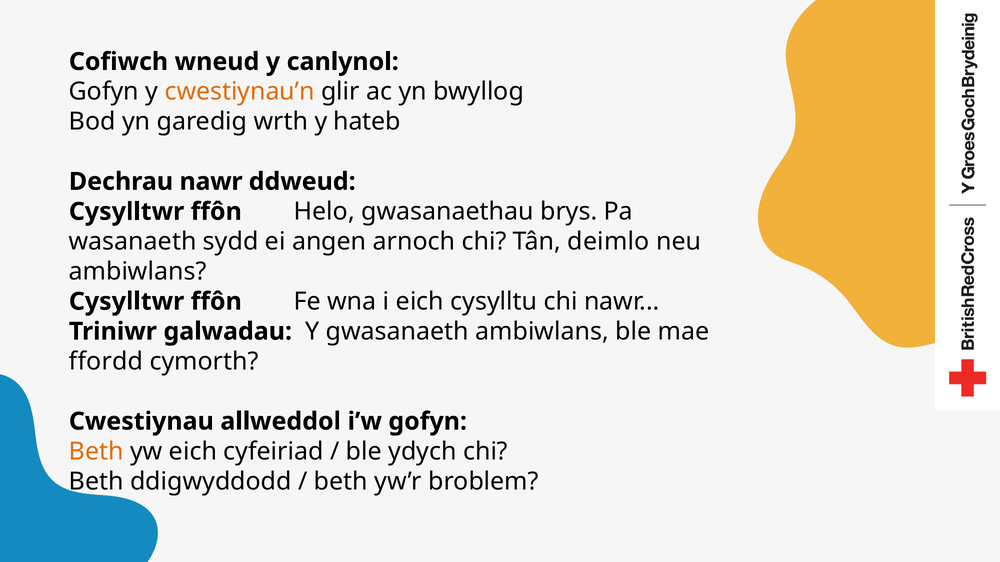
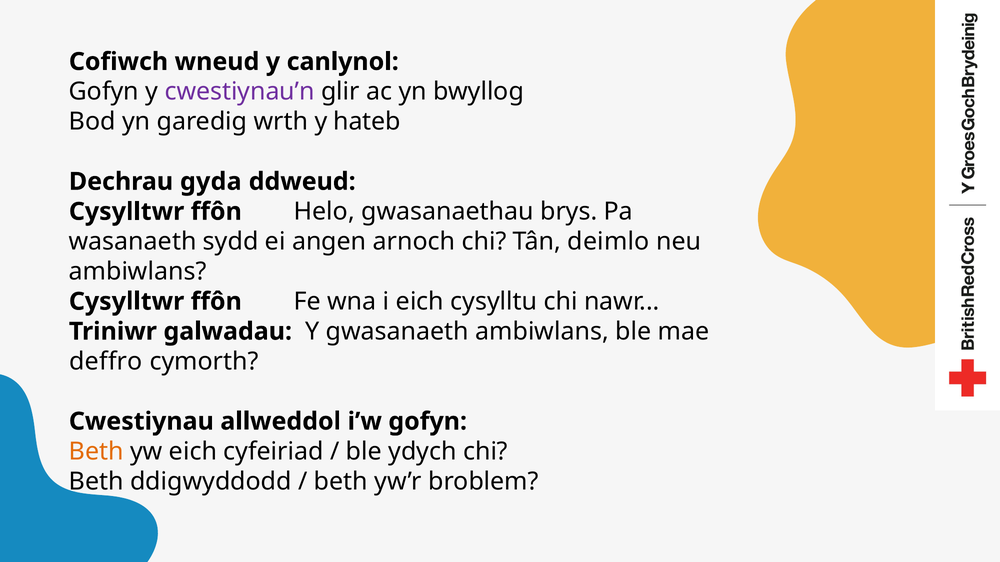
cwestiynau’n colour: orange -> purple (240, 92)
Dechrau nawr: nawr -> gyda (211, 182)
ffordd: ffordd -> deffro (106, 362)
